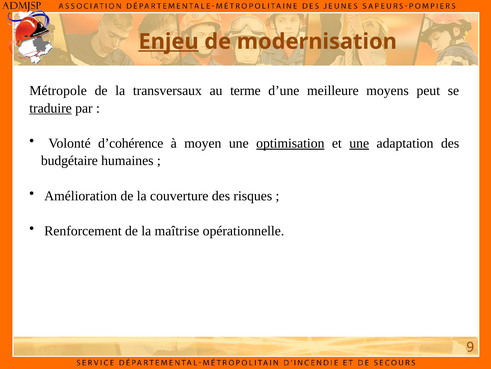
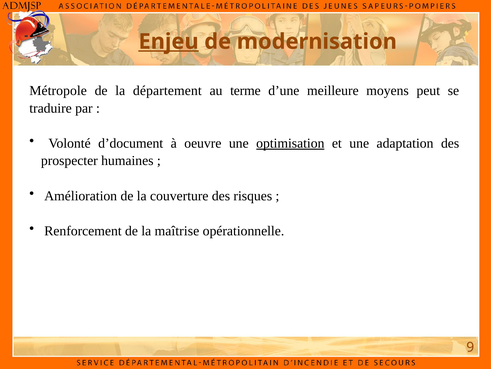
transversaux: transversaux -> département (167, 90)
traduire underline: present -> none (51, 108)
d’cohérence: d’cohérence -> d’document (131, 143)
moyen: moyen -> oeuvre (203, 143)
une underline: present -> none (359, 143)
budgétaire: budgétaire -> prospecter (69, 160)
